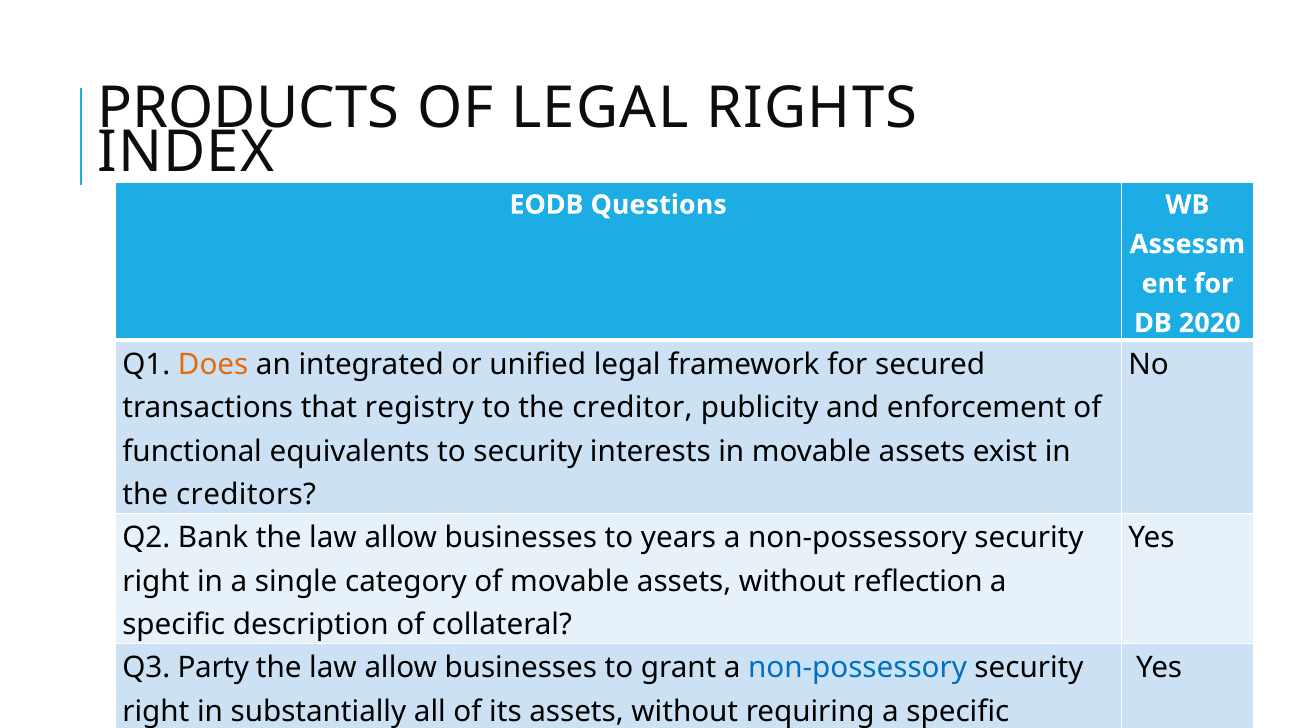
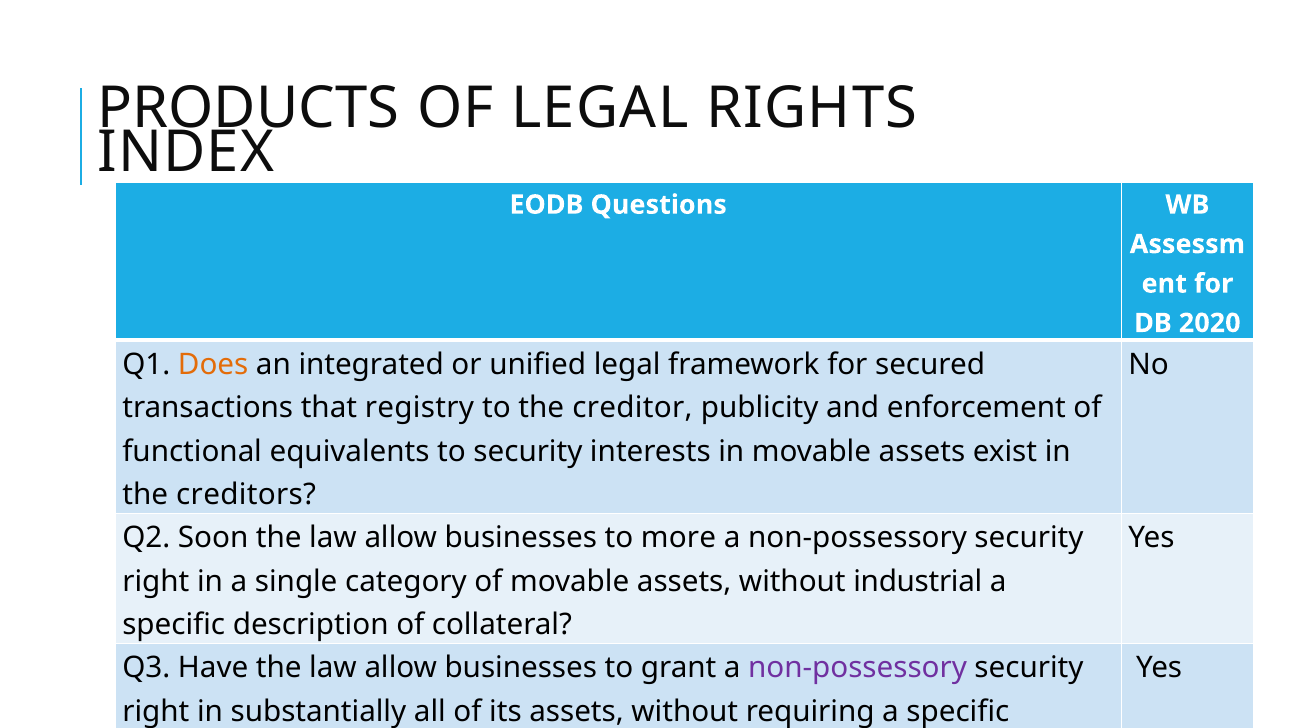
Bank: Bank -> Soon (213, 538)
years: years -> more (678, 538)
reflection: reflection -> industrial (918, 581)
Party: Party -> Have (213, 668)
non-possessory colour: blue -> purple (858, 668)
